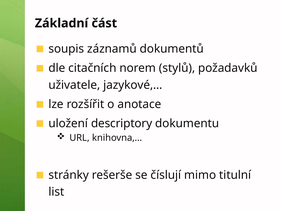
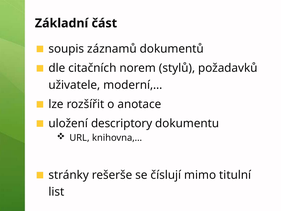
jazykové,…: jazykové,… -> moderní,… (133, 85)
